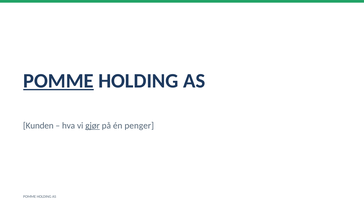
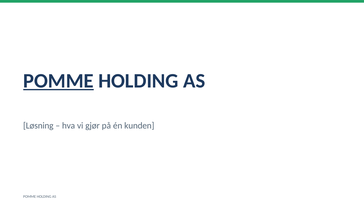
Kunden: Kunden -> Løsning (38, 125)
gjør underline: present -> none (93, 125)
penger: penger -> kunden (139, 125)
